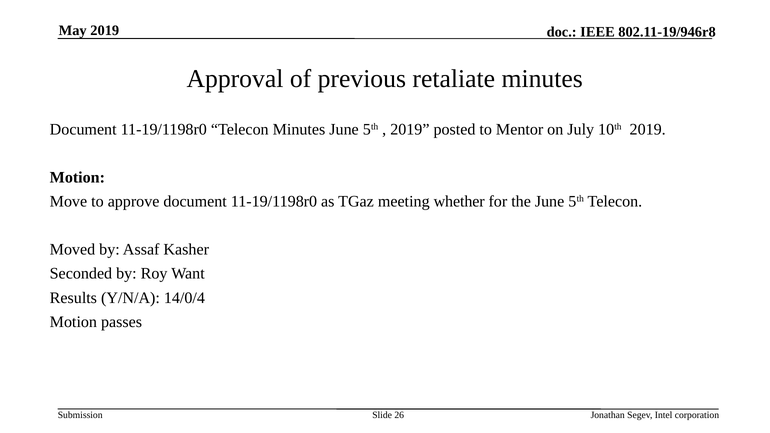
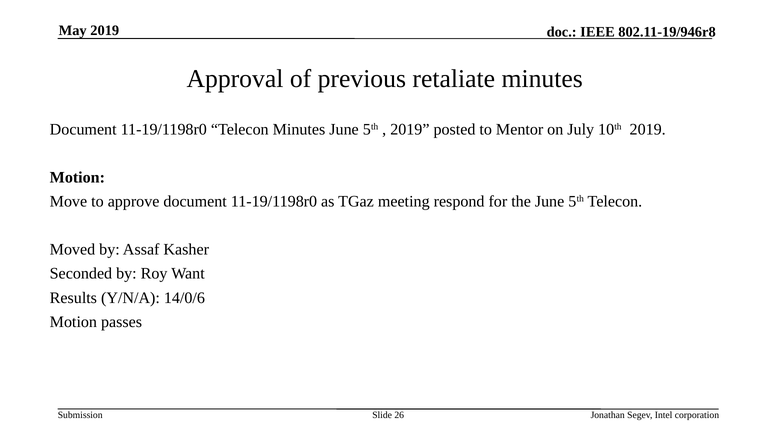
whether: whether -> respond (459, 201)
14/0/4: 14/0/4 -> 14/0/6 (184, 298)
